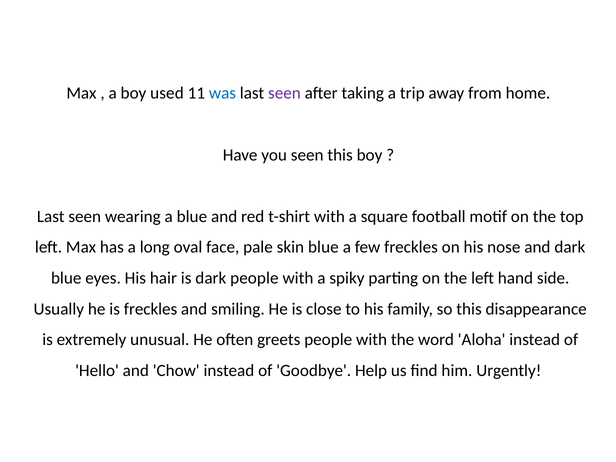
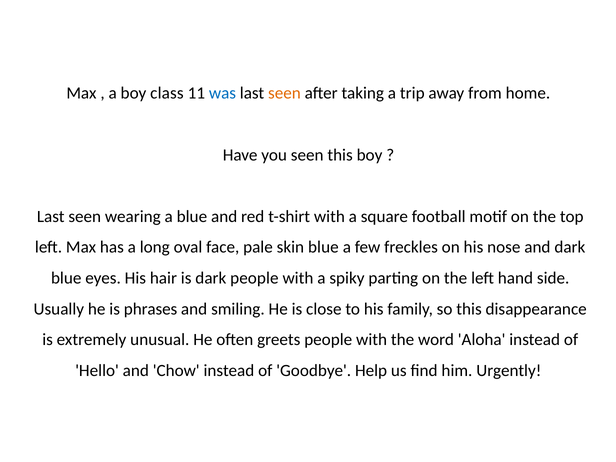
used: used -> class (167, 93)
seen colour: purple -> orange (284, 93)
is freckles: freckles -> phrases (151, 309)
